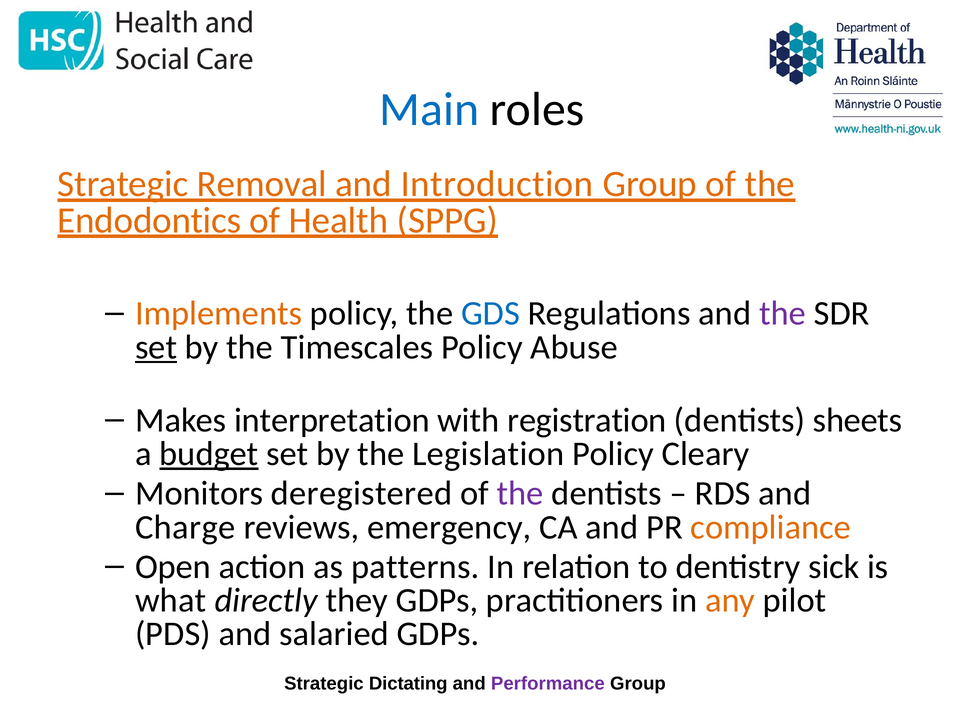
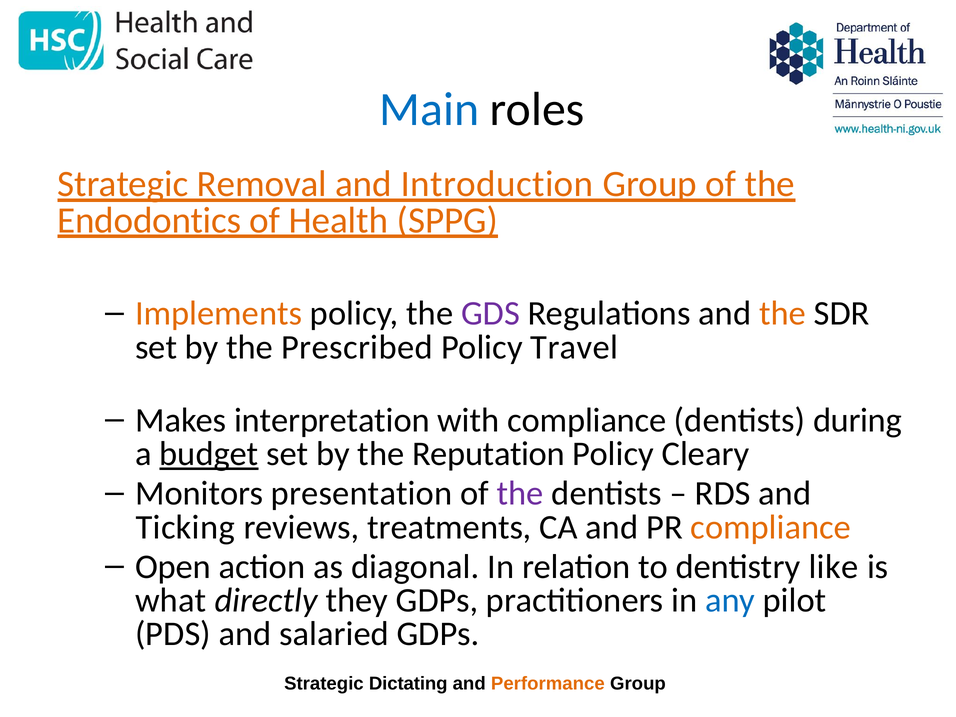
GDS colour: blue -> purple (490, 314)
the colour: purple -> orange (782, 314)
set underline: present -> none (156, 347)
Timescales: Timescales -> Prescribed (357, 347)
Abuse: Abuse -> Travel (574, 347)
with registration: registration -> compliance (587, 420)
sheets: sheets -> during (858, 420)
Legislation: Legislation -> Reputation (489, 454)
deregistered: deregistered -> presentation (362, 494)
Charge: Charge -> Ticking (185, 527)
emergency: emergency -> treatments (449, 527)
patterns: patterns -> diagonal (415, 567)
sick: sick -> like (834, 567)
any colour: orange -> blue (730, 600)
Performance colour: purple -> orange (548, 684)
